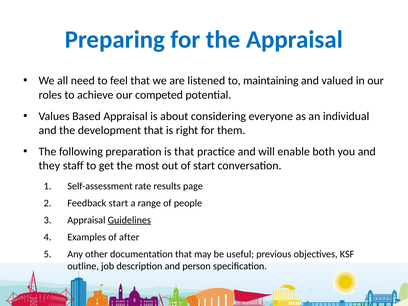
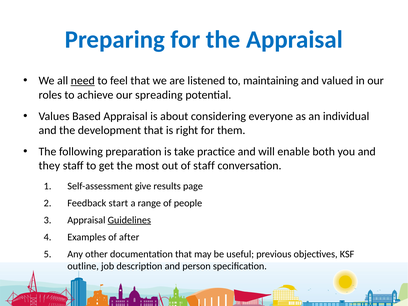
need underline: none -> present (83, 81)
competed: competed -> spreading (159, 95)
is that: that -> take (184, 152)
of start: start -> staff (204, 166)
rate: rate -> give (143, 186)
